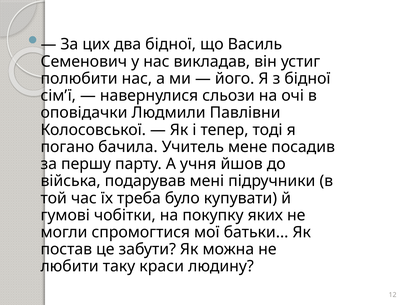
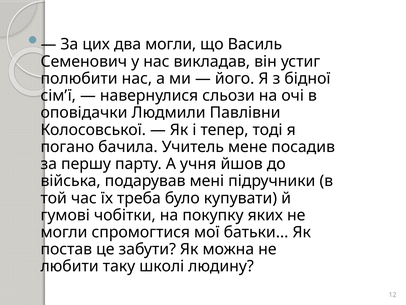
два бідної: бідної -> могли (171, 44)
краси: краси -> школі (162, 266)
